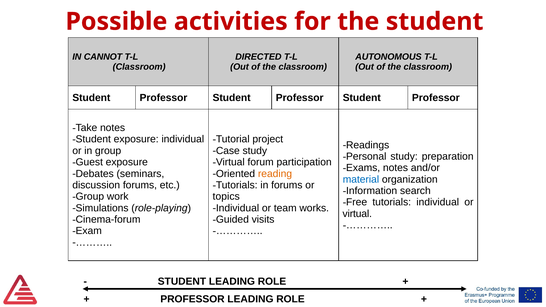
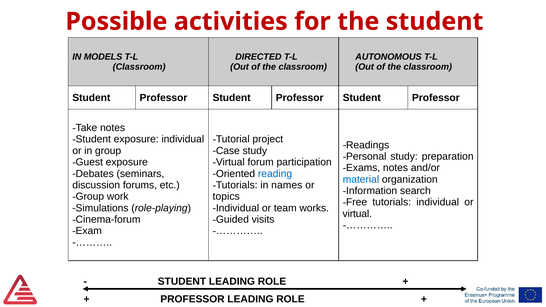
CANNOT: CANNOT -> MODELS (103, 57)
reading colour: orange -> blue (275, 174)
in forums: forums -> names (287, 185)
